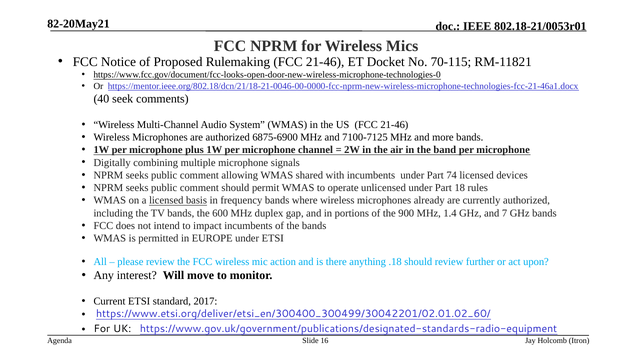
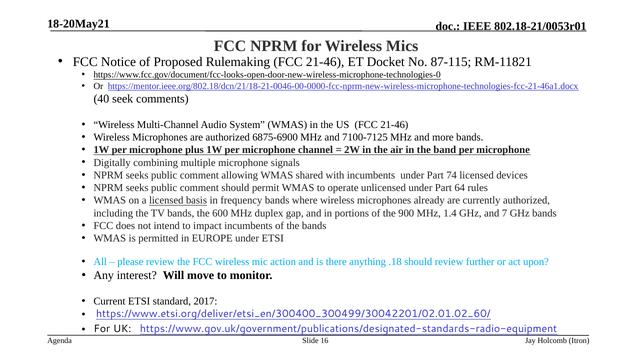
82-20May21: 82-20May21 -> 18-20May21 (78, 24)
70-115: 70-115 -> 87-115 (451, 62)
18: 18 -> 64 (460, 188)
